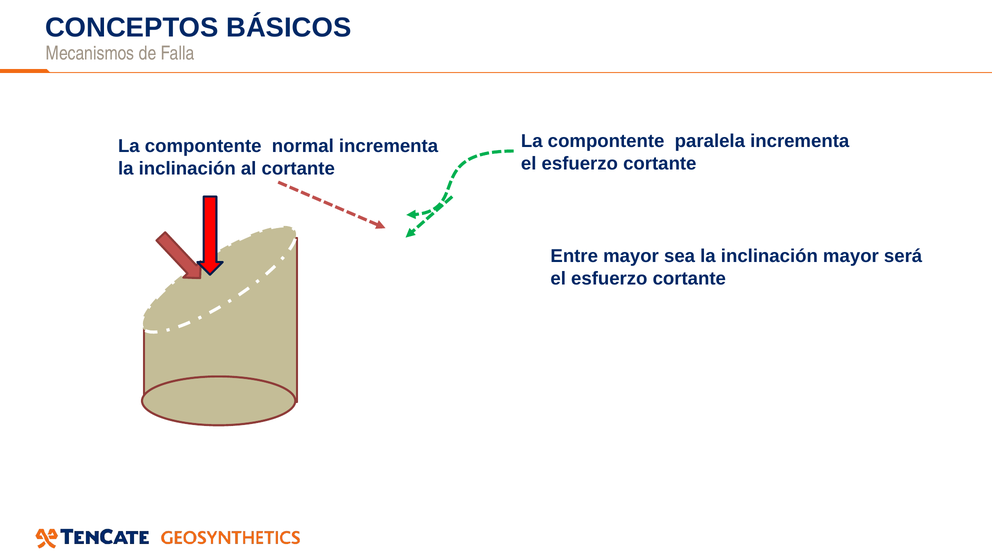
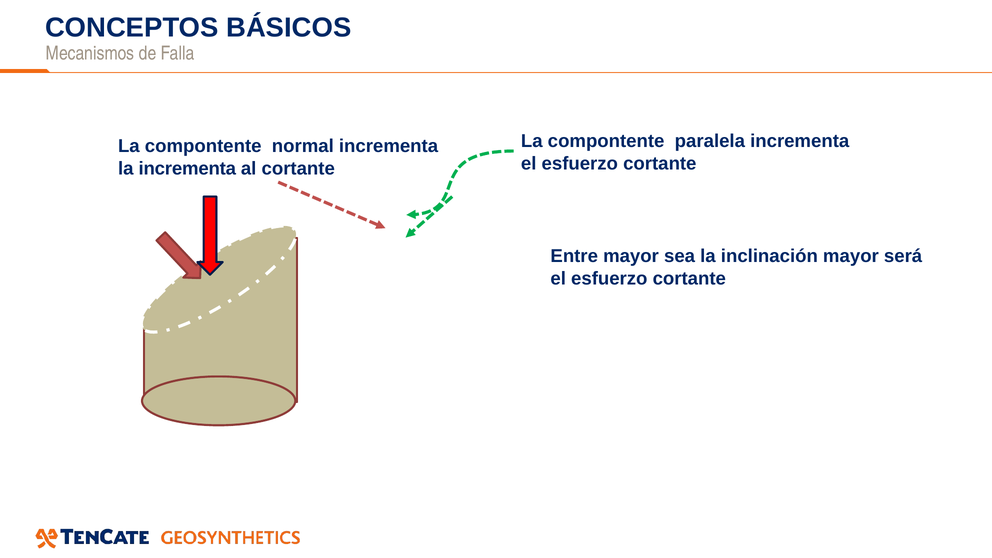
inclinación: inclinación -> incrementa (187, 169)
